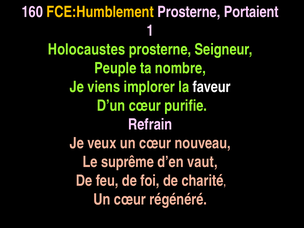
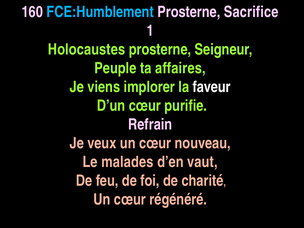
FCE:Humblement colour: yellow -> light blue (100, 12)
Portaient: Portaient -> Sacrifice (251, 12)
nombre: nombre -> affaires (180, 68)
suprême: suprême -> malades (127, 162)
